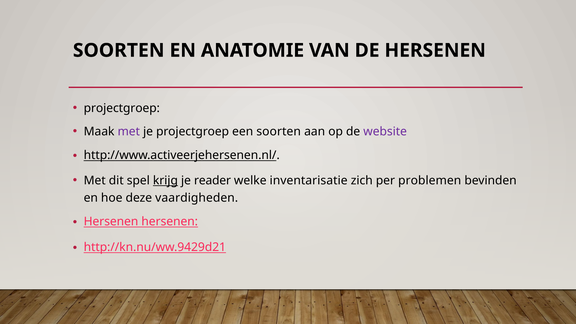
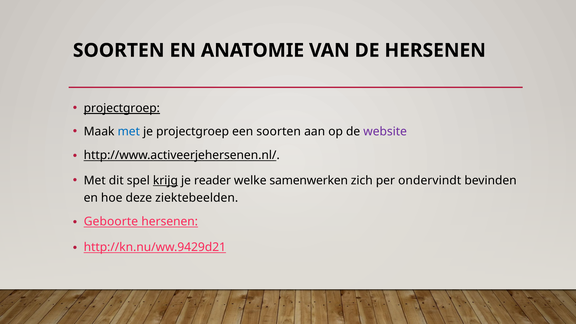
projectgroep underline: none -> present (122, 108)
met colour: purple -> blue (129, 132)
inventarisatie: inventarisatie -> samenwerken (309, 181)
problemen: problemen -> ondervindt (430, 181)
vaardigheden: vaardigheden -> ziektebeelden (197, 198)
Hersenen: Hersenen -> Geboorte (111, 222)
